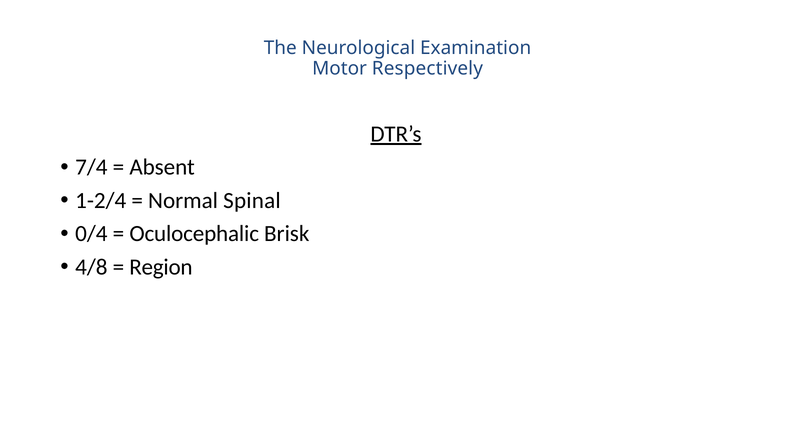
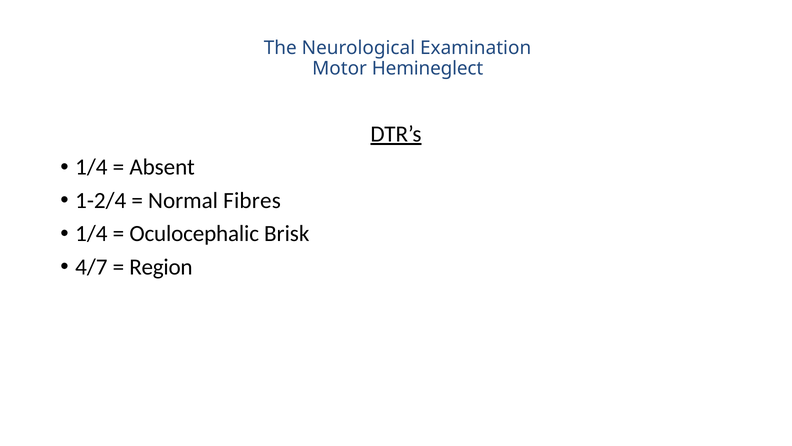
Respectively: Respectively -> Hemineglect (428, 68)
7/4: 7/4 -> 1/4 (91, 167)
Spinal: Spinal -> Fibres (252, 200)
0/4: 0/4 -> 1/4 (91, 234)
4/8: 4/8 -> 4/7 (91, 267)
